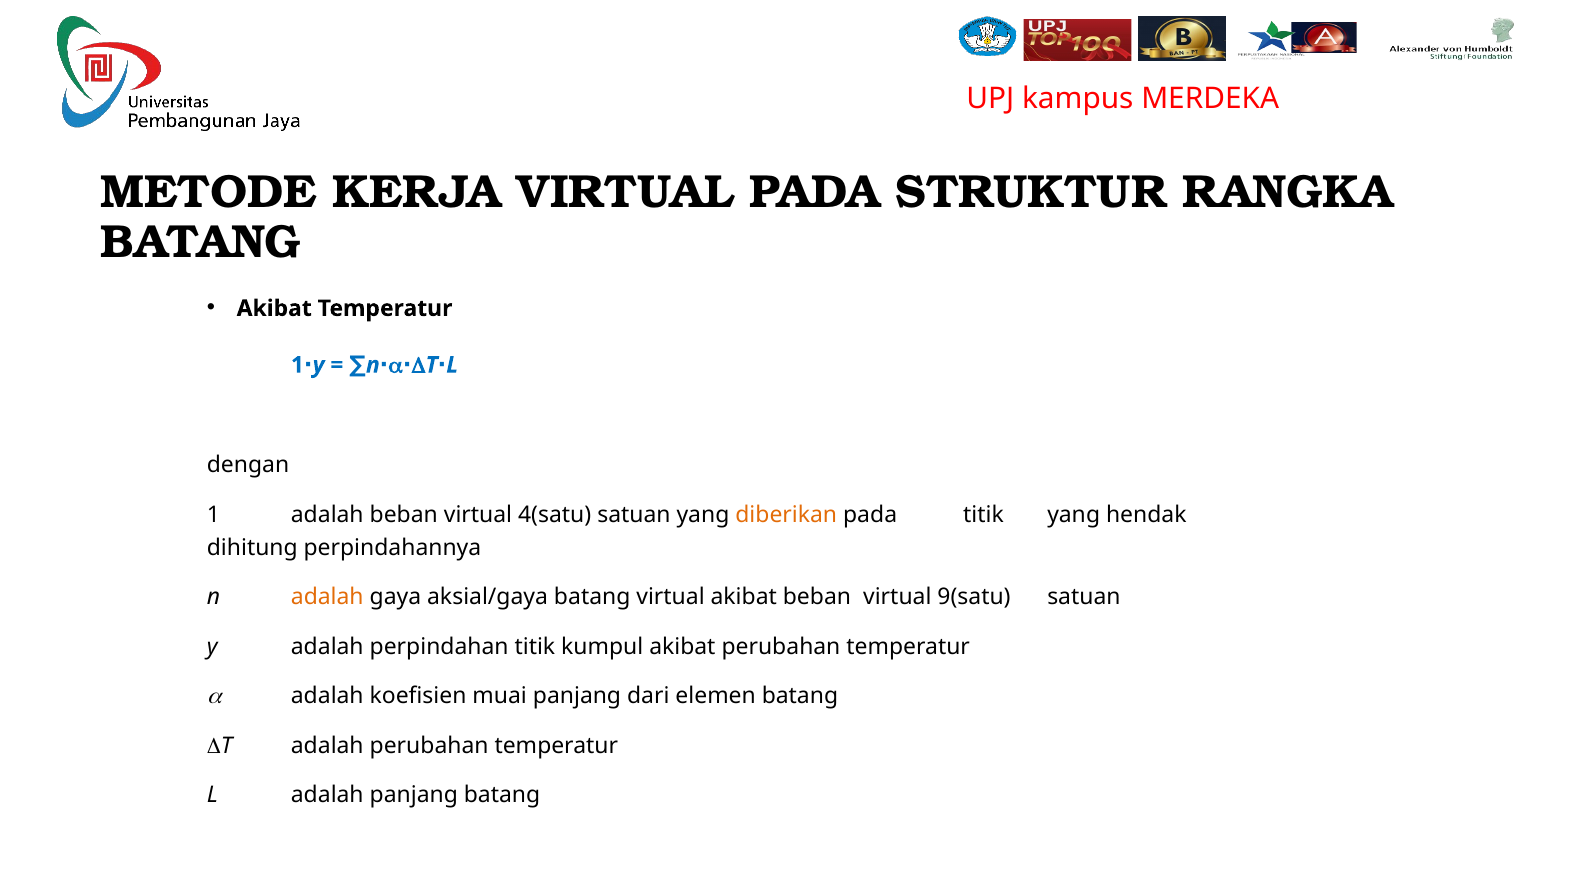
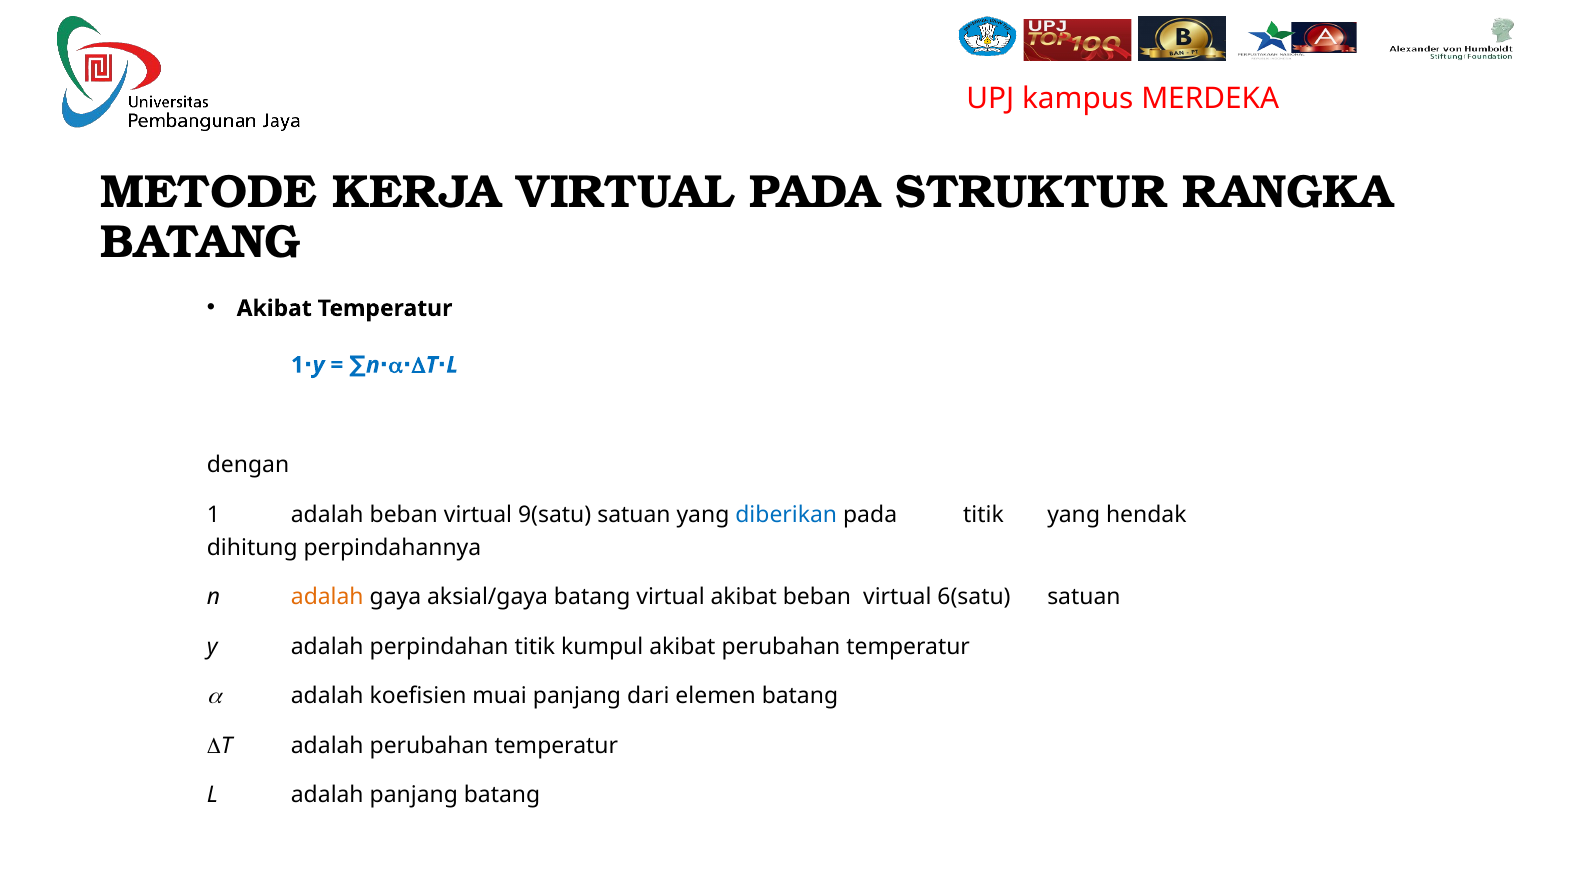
4(satu: 4(satu -> 9(satu (555, 515)
diberikan colour: orange -> blue (786, 515)
9(satu: 9(satu -> 6(satu (974, 597)
